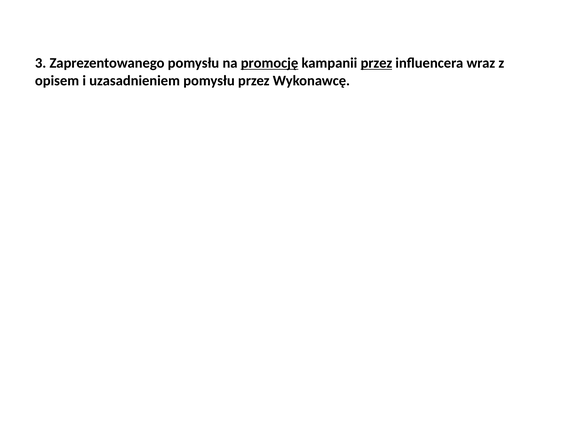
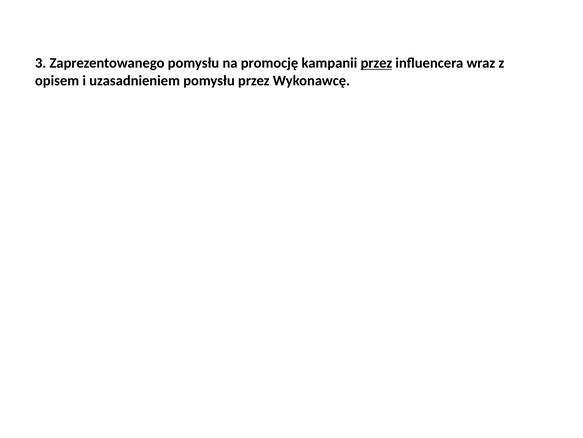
promocję underline: present -> none (270, 63)
